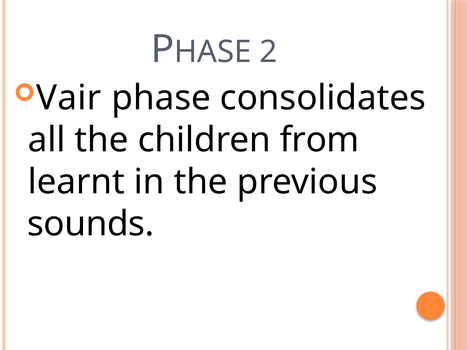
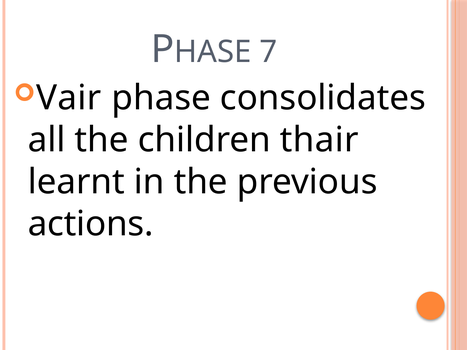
2: 2 -> 7 (269, 52)
from: from -> thair (319, 140)
sounds: sounds -> actions (91, 224)
